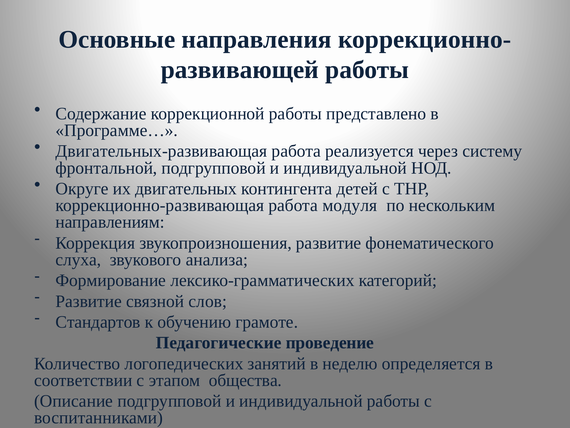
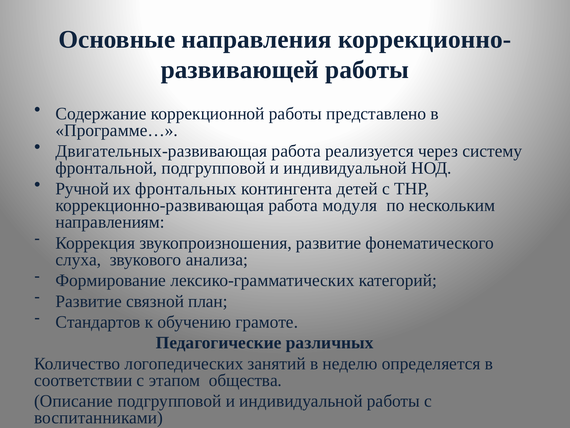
Округе: Округе -> Ручной (82, 189)
двигательных: двигательных -> фронтальных (186, 189)
слов: слов -> план (208, 301)
проведение: проведение -> различных (330, 342)
